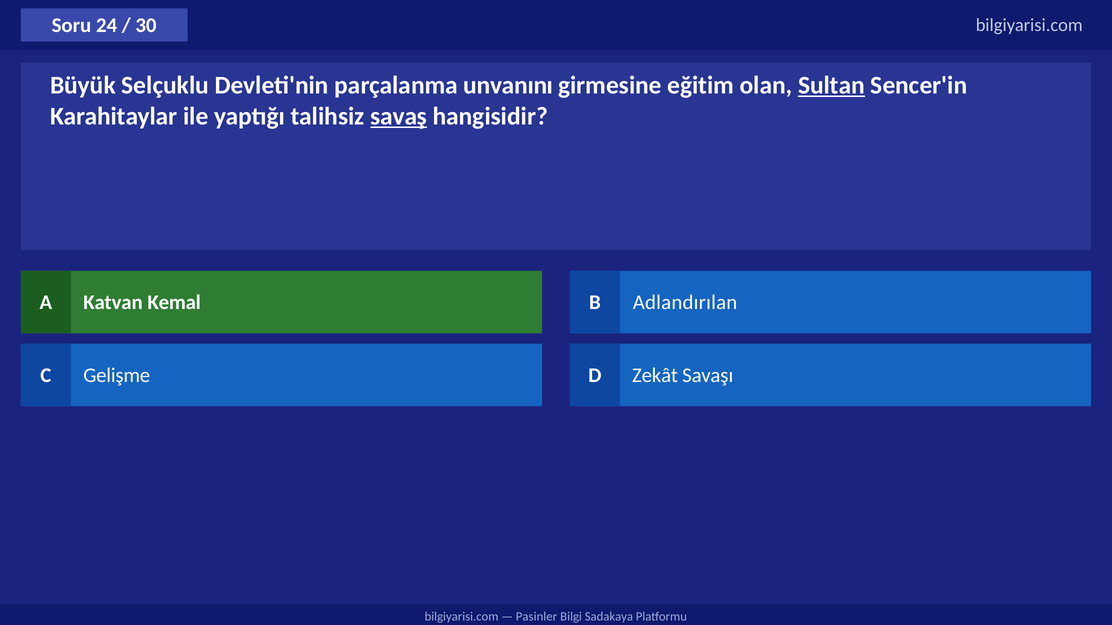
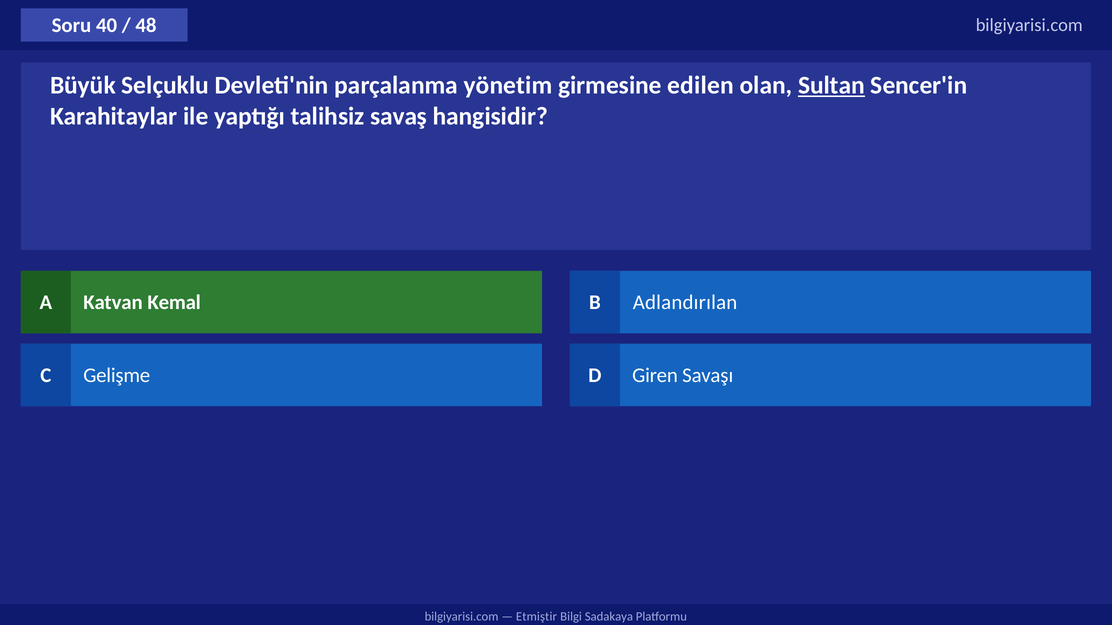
24: 24 -> 40 (107, 25)
30: 30 -> 48 (146, 25)
unvanını: unvanını -> yönetim (508, 86)
eğitim: eğitim -> edilen (701, 86)
savaş underline: present -> none (399, 117)
Zekât: Zekât -> Giren (655, 376)
Pasinler: Pasinler -> Etmiştir (536, 617)
